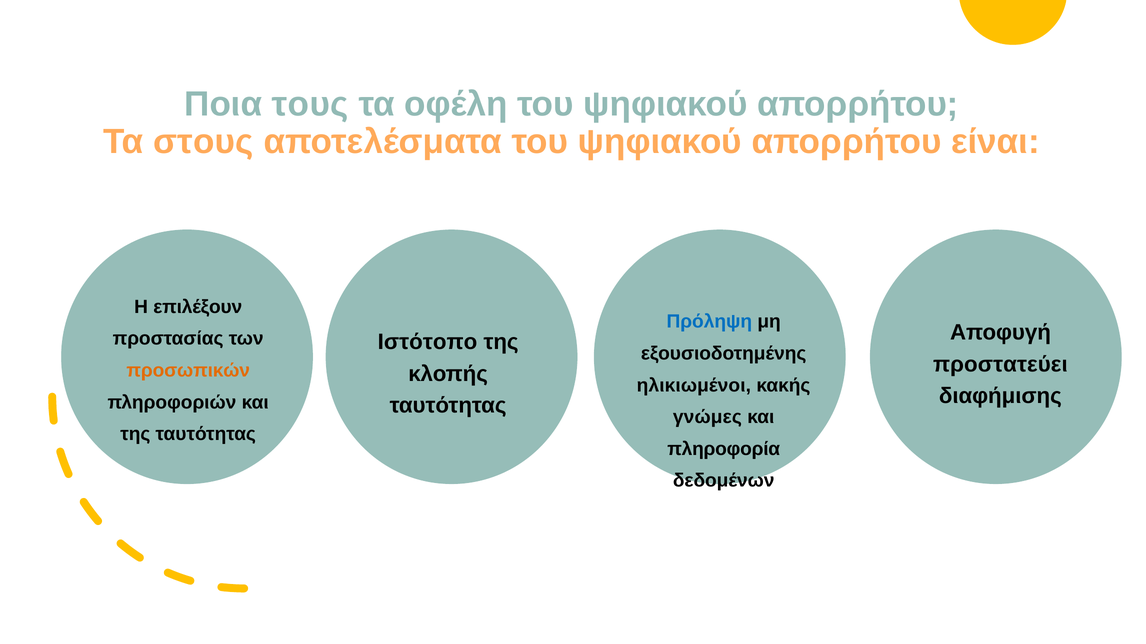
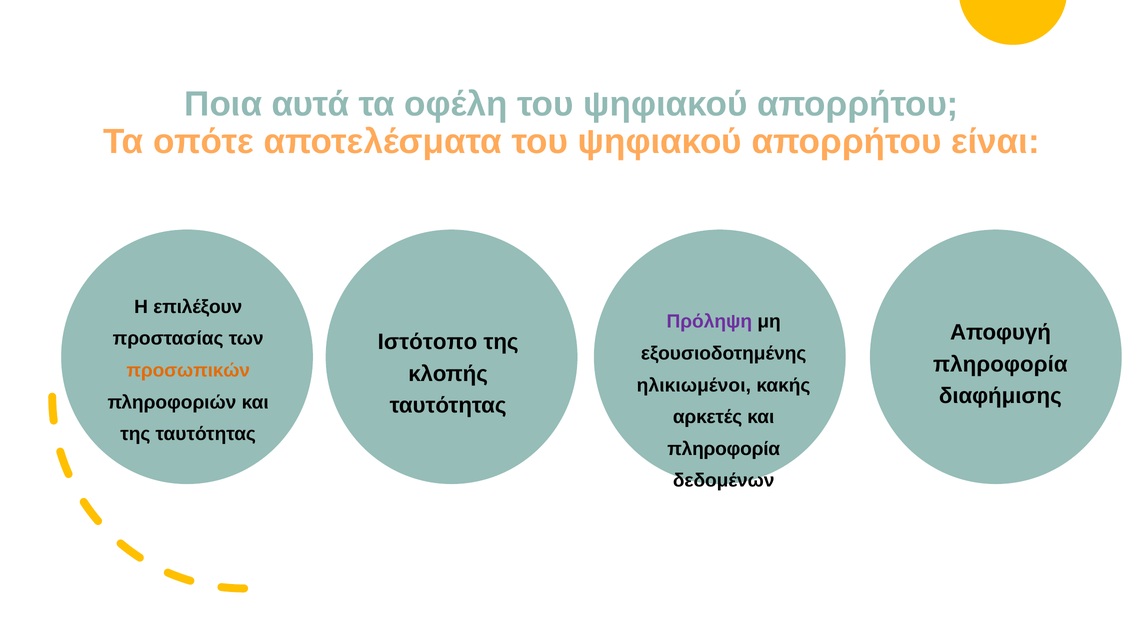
τους: τους -> αυτά (311, 104)
στους: στους -> οπότε (204, 142)
Πρόληψη colour: blue -> purple (709, 322)
προστατεύει: προστατεύει -> πληροφορία (1000, 365)
γνώμες: γνώμες -> αρκετές (708, 417)
